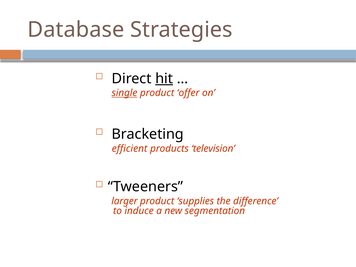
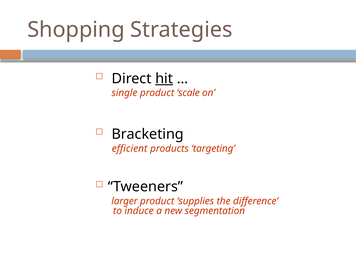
Database: Database -> Shopping (76, 30)
single underline: present -> none (124, 93)
offer: offer -> scale (188, 93)
television: television -> targeting (213, 148)
